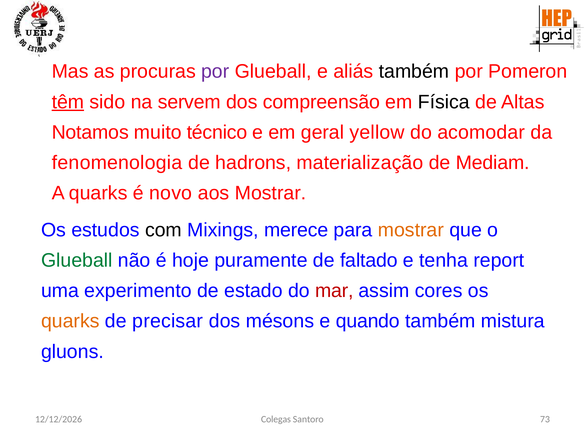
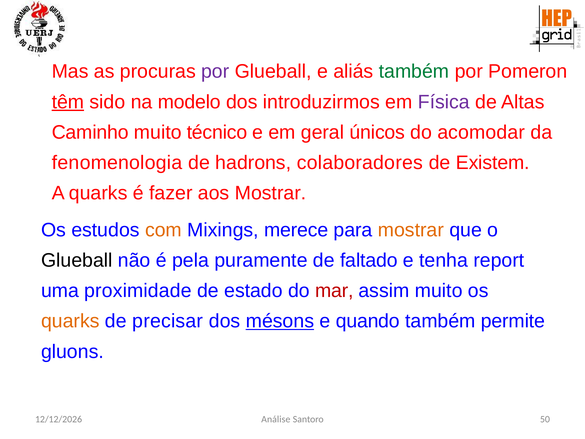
também colour: black -> green (414, 71)
servem: servem -> modelo (189, 102)
compreensão: compreensão -> introduzirmos (321, 102)
Física colour: black -> purple (444, 102)
Notamos: Notamos -> Caminho (90, 132)
yellow: yellow -> únicos (377, 132)
materialização: materialização -> colaboradores (360, 163)
Mediam: Mediam -> Existem (493, 163)
novo: novo -> fazer (171, 193)
com colour: black -> orange (163, 230)
Glueball colour: green -> black (77, 260)
hoje: hoje -> pela (191, 260)
experimento: experimento -> proximidade (138, 291)
assim cores: cores -> muito (439, 291)
mésons underline: none -> present (280, 321)
mistura: mistura -> permite (513, 321)
Colegas: Colegas -> Análise (276, 419)
73: 73 -> 50 (545, 419)
